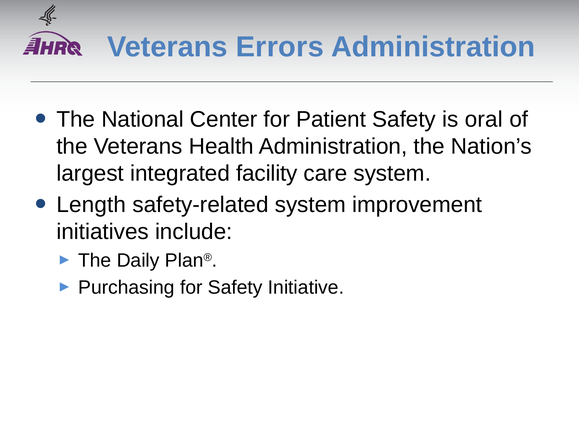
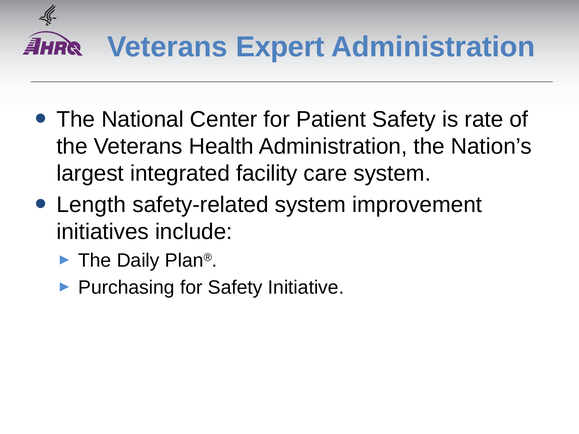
Errors: Errors -> Expert (280, 47)
oral: oral -> rate (484, 119)
